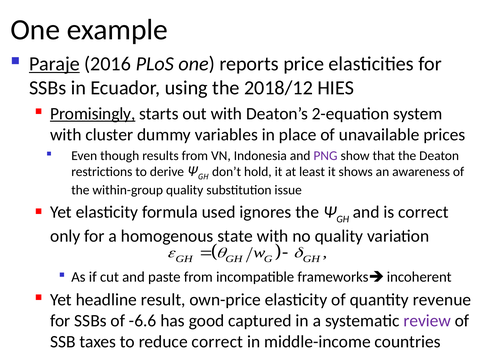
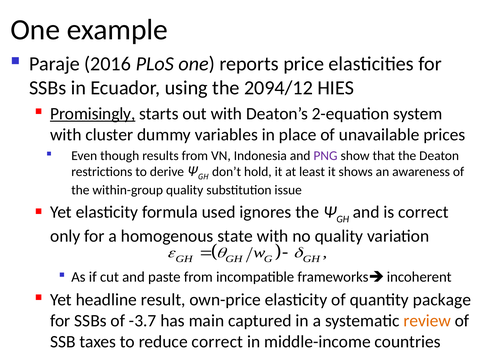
Paraje underline: present -> none (54, 64)
2018/12: 2018/12 -> 2094/12 (278, 88)
revenue: revenue -> package (442, 300)
-6.6: -6.6 -> -3.7 (143, 321)
good: good -> main (206, 321)
review colour: purple -> orange (427, 321)
